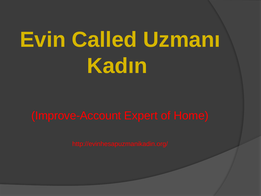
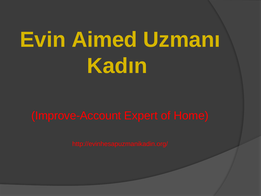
Called: Called -> Aimed (104, 40)
